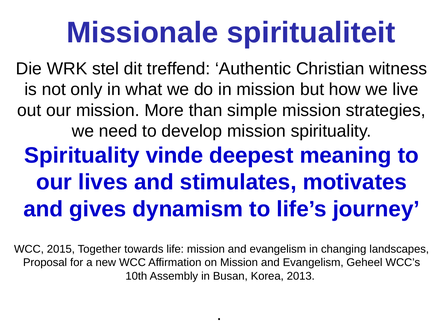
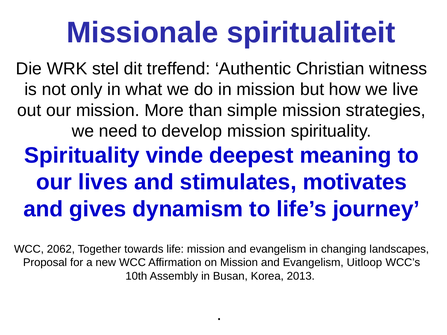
2015: 2015 -> 2062 (61, 249)
Geheel: Geheel -> Uitloop (364, 263)
